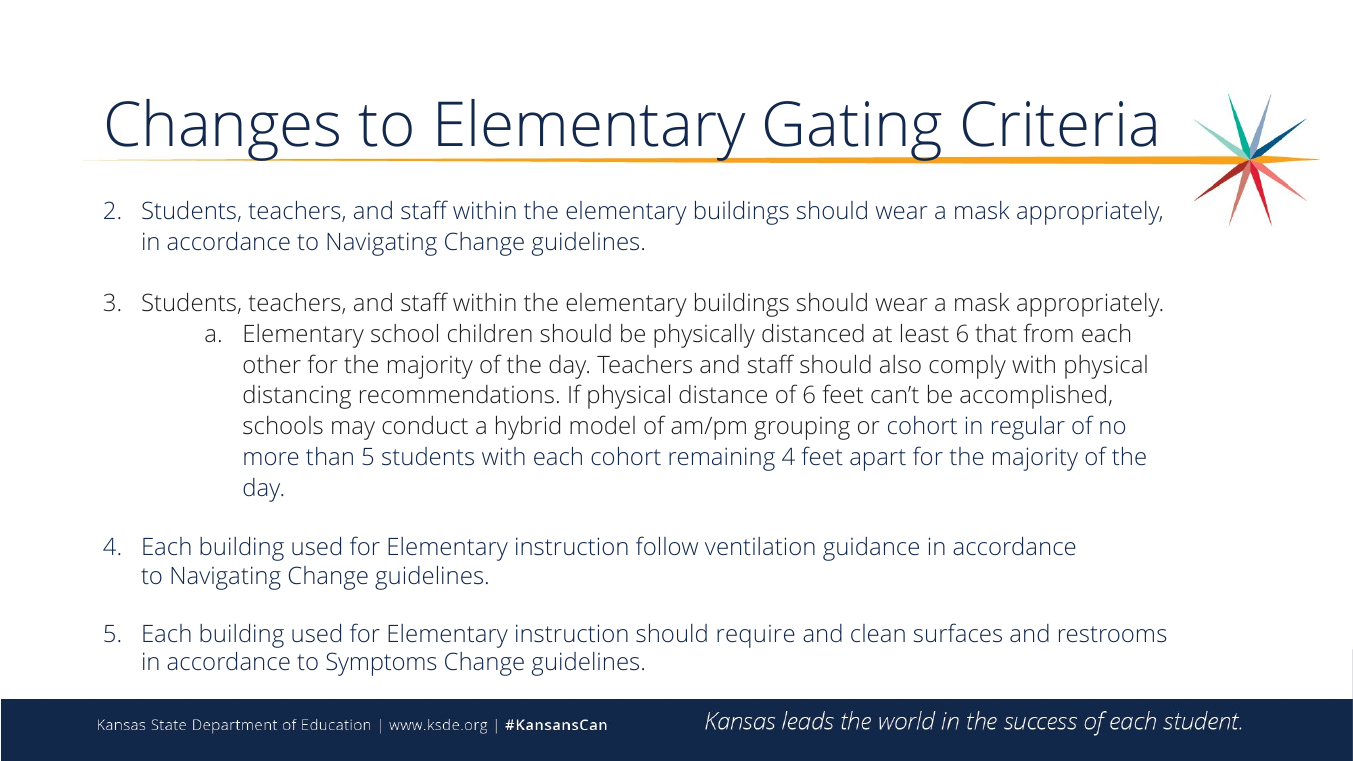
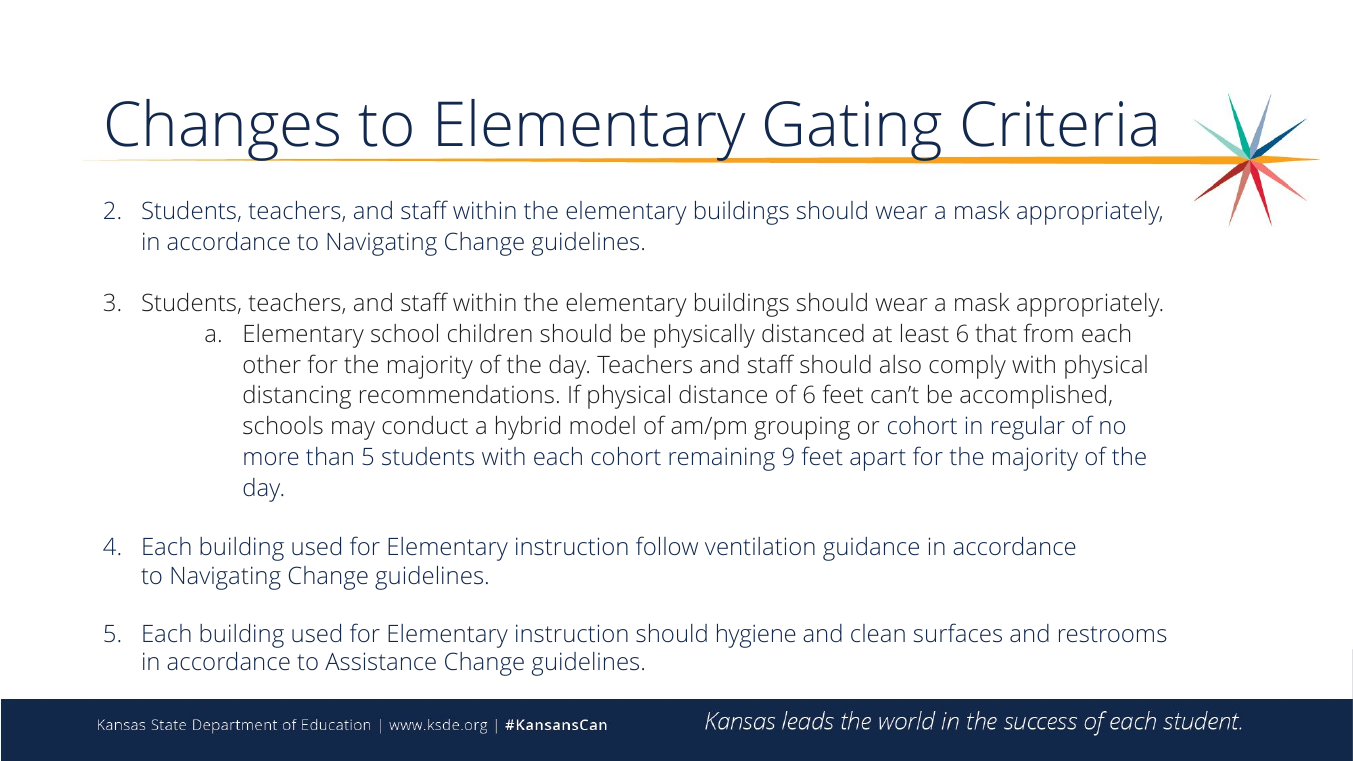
remaining 4: 4 -> 9 (788, 458)
require: require -> hygiene (756, 634)
Symptoms: Symptoms -> Assistance (381, 663)
